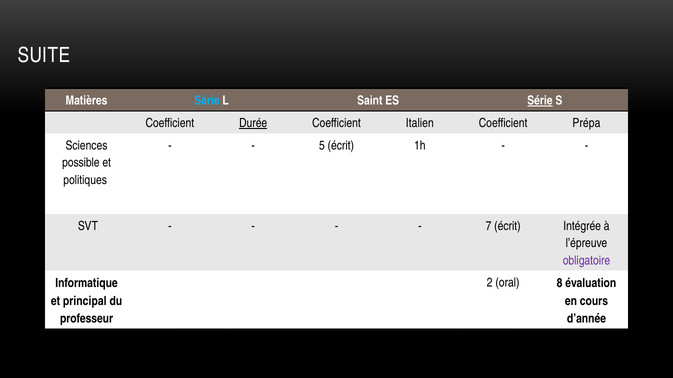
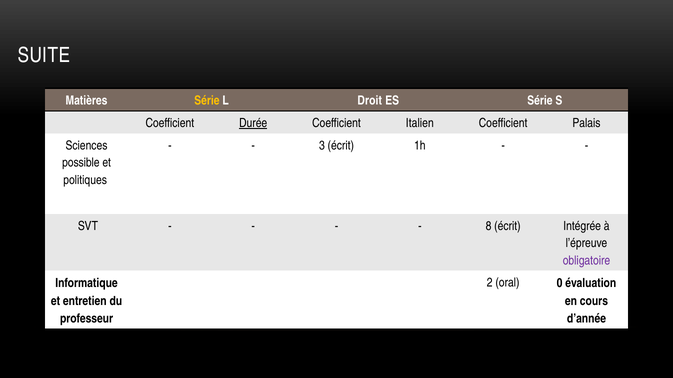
Série colour: light blue -> yellow (207, 101)
Saint: Saint -> Droit (370, 101)
Série underline: present -> none (540, 101)
Prépa: Prépa -> Palais (586, 123)
5: 5 -> 3 (322, 146)
7: 7 -> 8 (489, 226)
8: 8 -> 0 (560, 283)
principal: principal -> entretien (85, 301)
